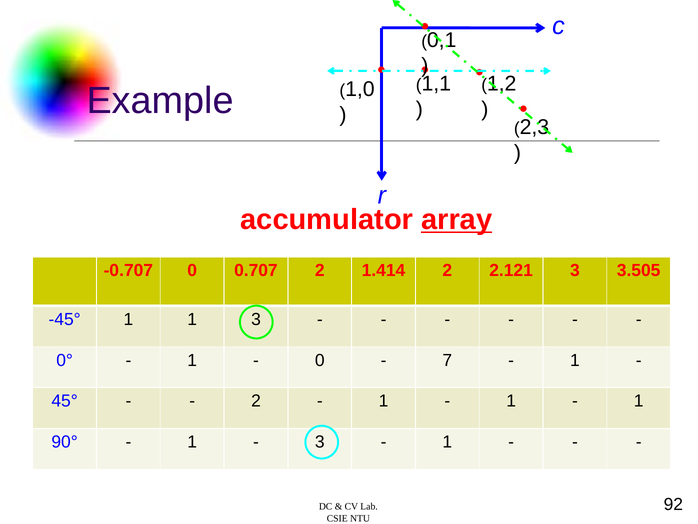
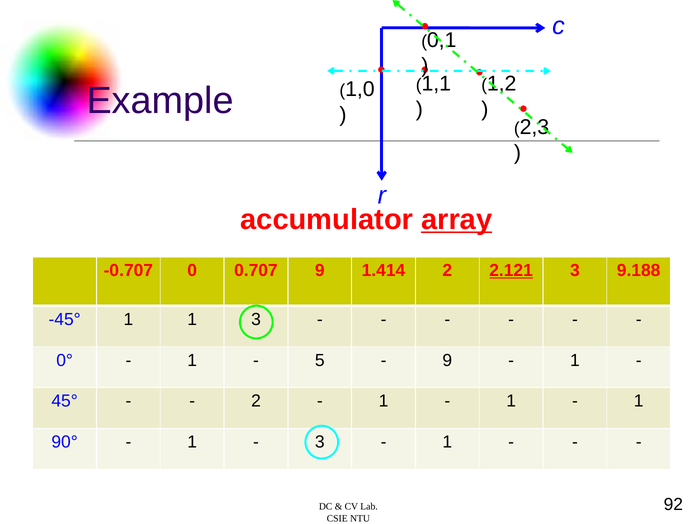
0.707 2: 2 -> 9 (320, 270)
2.121 underline: none -> present (511, 270)
3.505: 3.505 -> 9.188 (639, 270)
0: 0 -> 5 (320, 360)
7: 7 -> 9 (447, 360)
